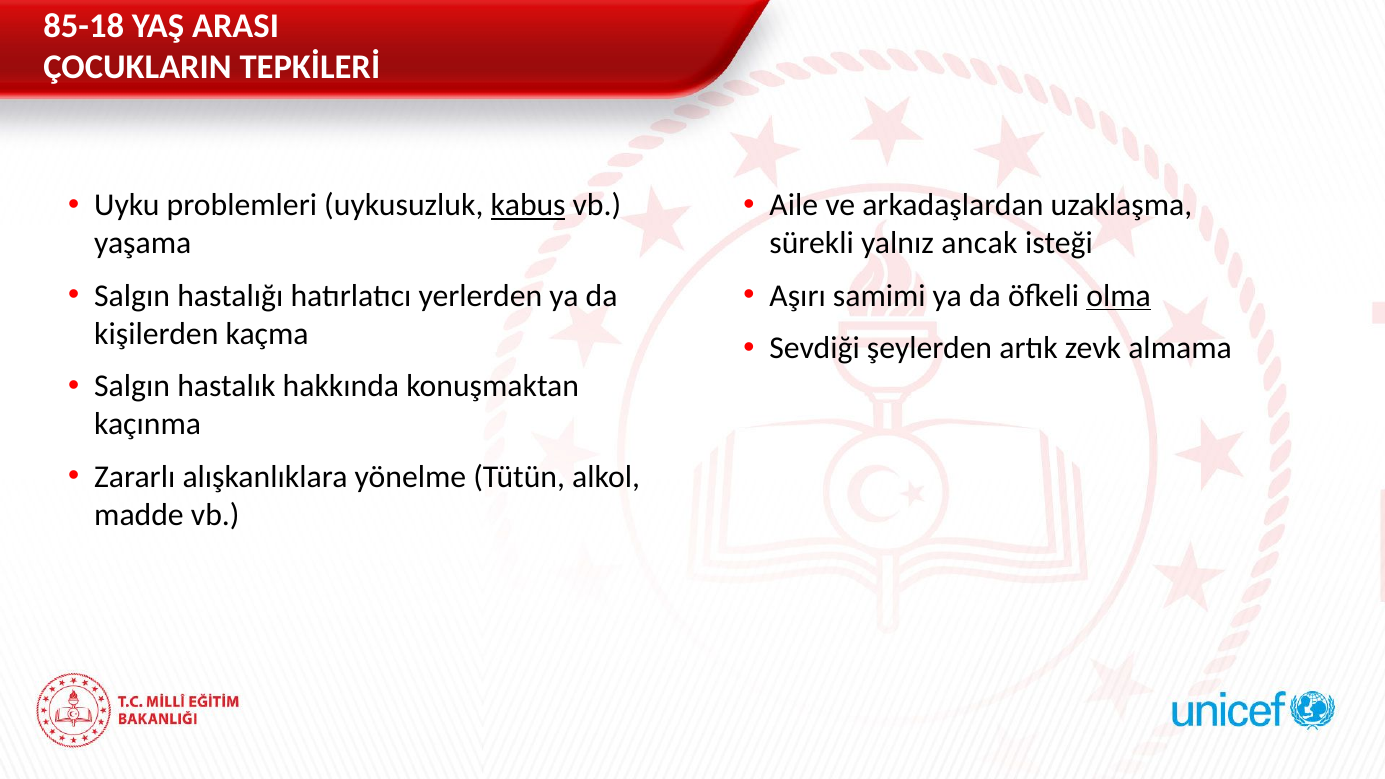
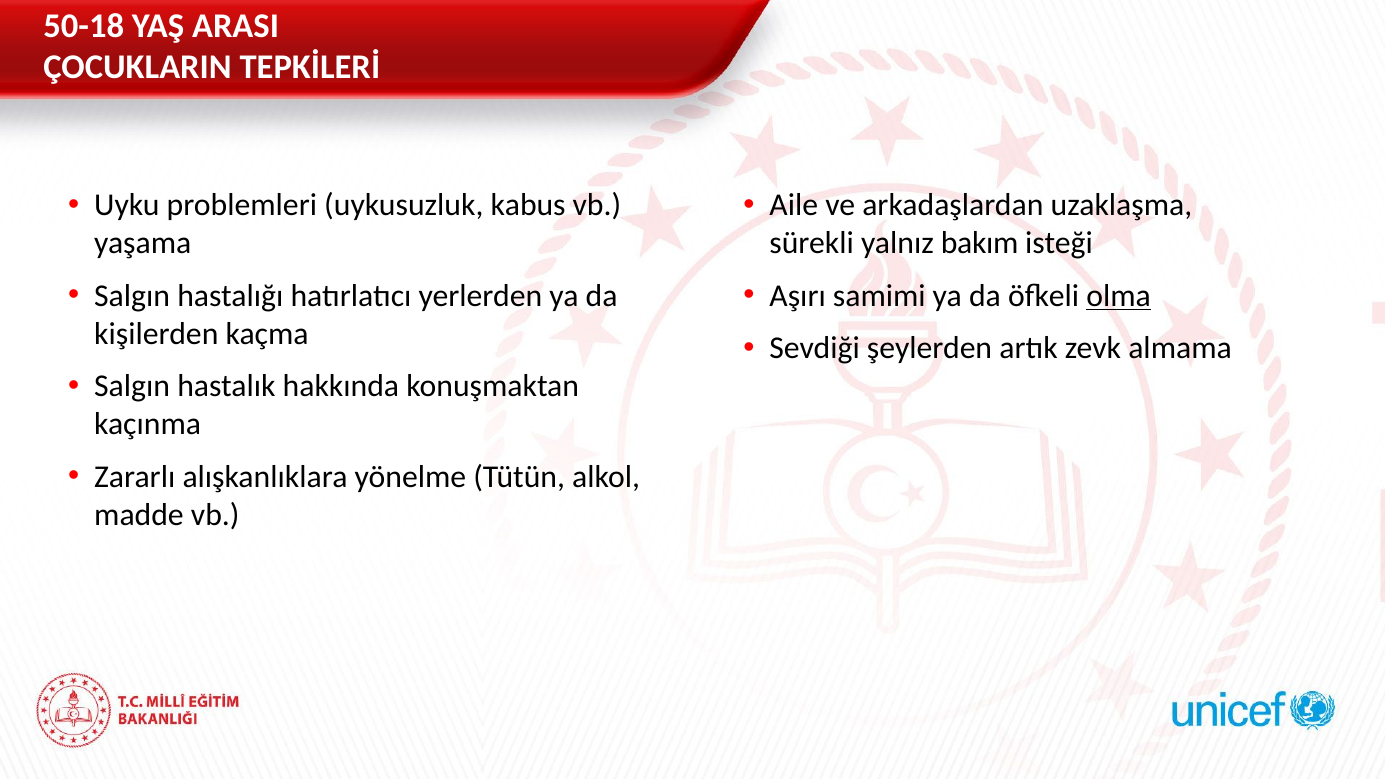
85-18: 85-18 -> 50-18 (84, 26)
kabus underline: present -> none (528, 205)
ancak: ancak -> bakım (980, 243)
